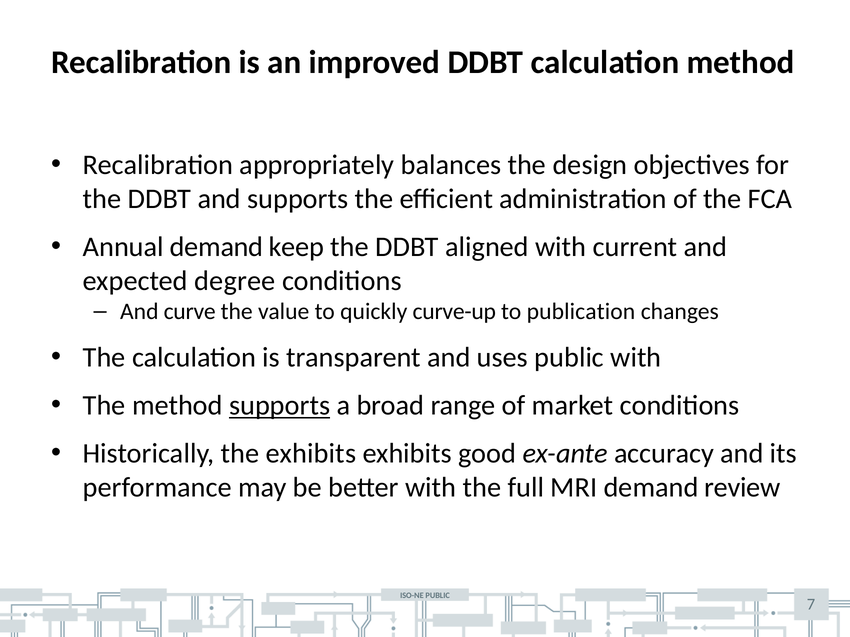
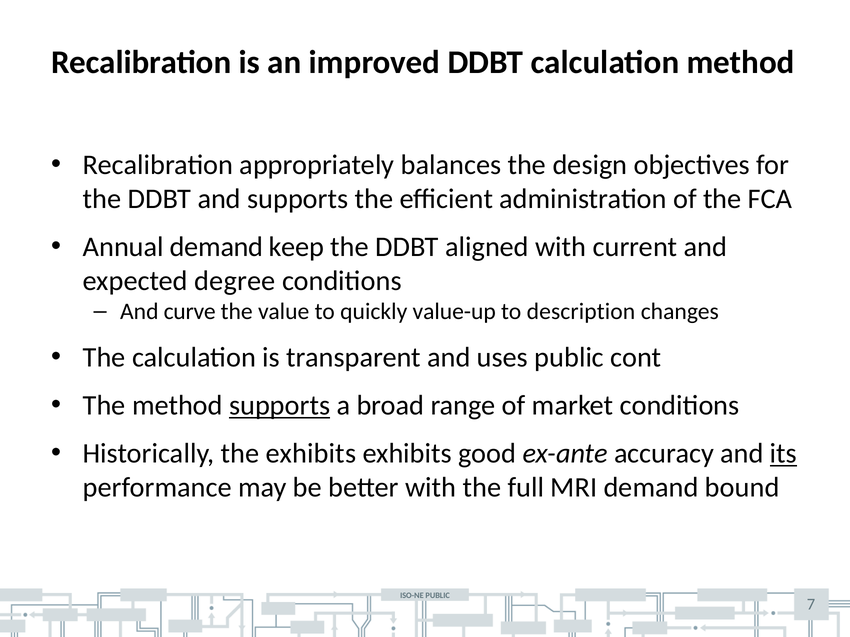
curve-up: curve-up -> value-up (454, 312)
publication: publication -> description (581, 312)
public with: with -> cont (636, 358)
its underline: none -> present (784, 454)
review: review -> bound (742, 488)
